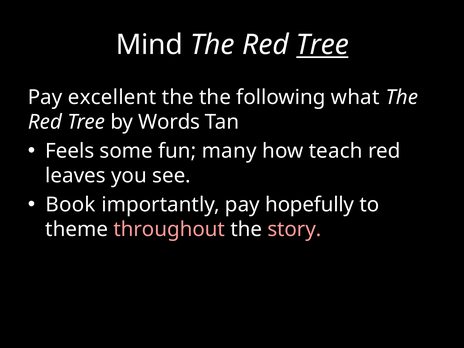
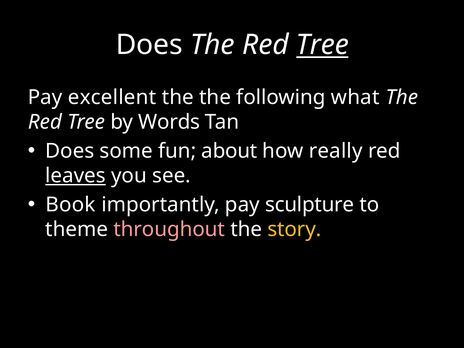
Mind: Mind -> Does (149, 45)
Feels: Feels -> Does (70, 151)
many: many -> about (229, 151)
teach: teach -> really (336, 151)
leaves underline: none -> present (75, 176)
hopefully: hopefully -> sculpture (310, 205)
story colour: pink -> yellow (294, 229)
